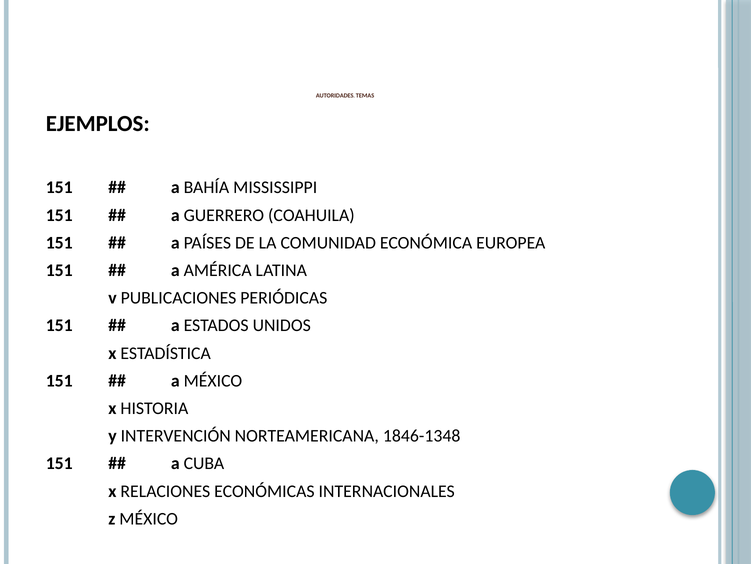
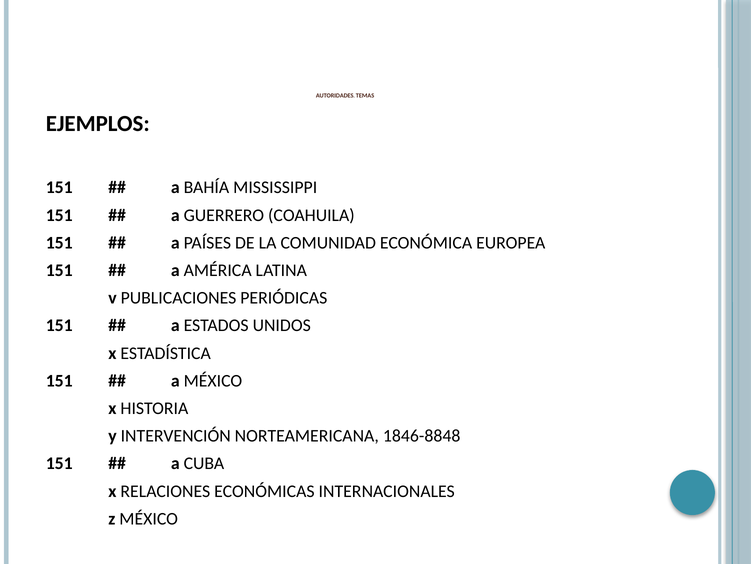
1846-1348: 1846-1348 -> 1846-8848 (422, 435)
